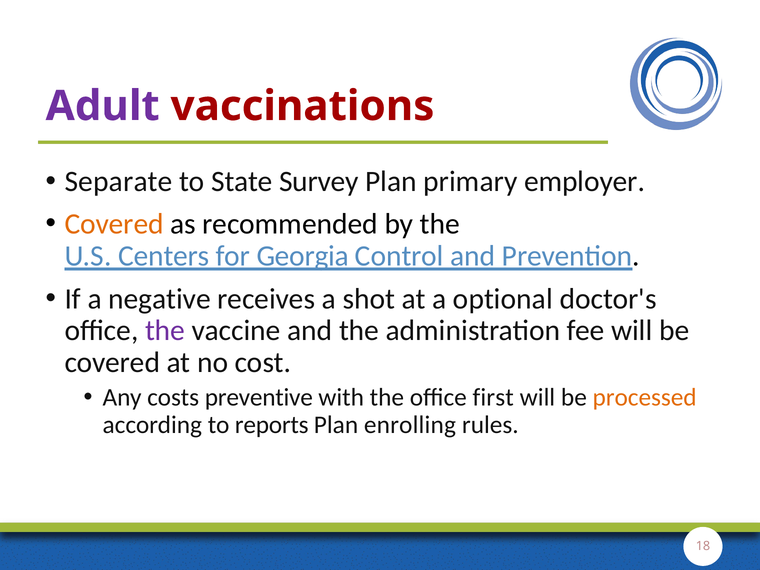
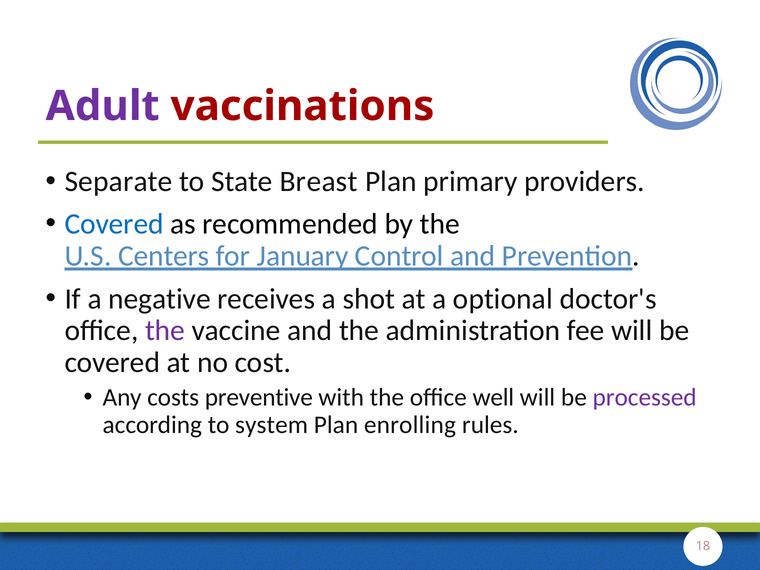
Survey: Survey -> Breast (319, 181)
employer: employer -> providers (584, 181)
Covered colour: orange -> blue (114, 224)
Georgia: Georgia -> January (303, 256)
first: first -> well (493, 397)
processed colour: orange -> purple (645, 397)
reports: reports -> system (272, 425)
